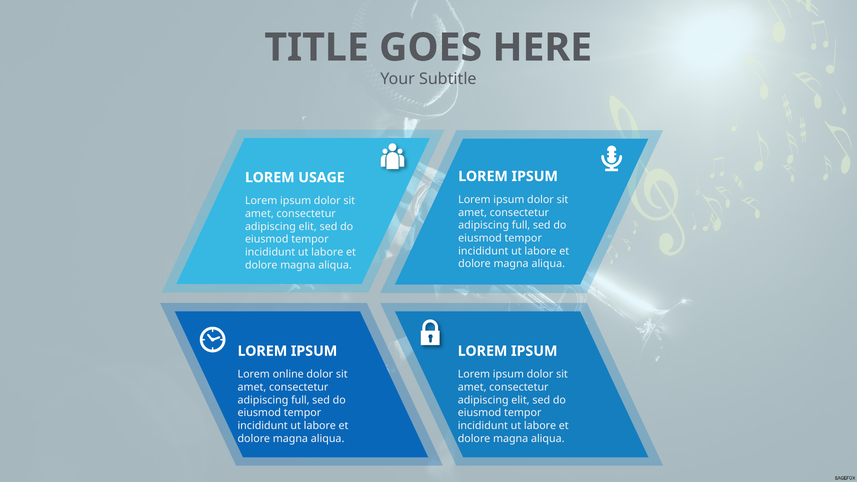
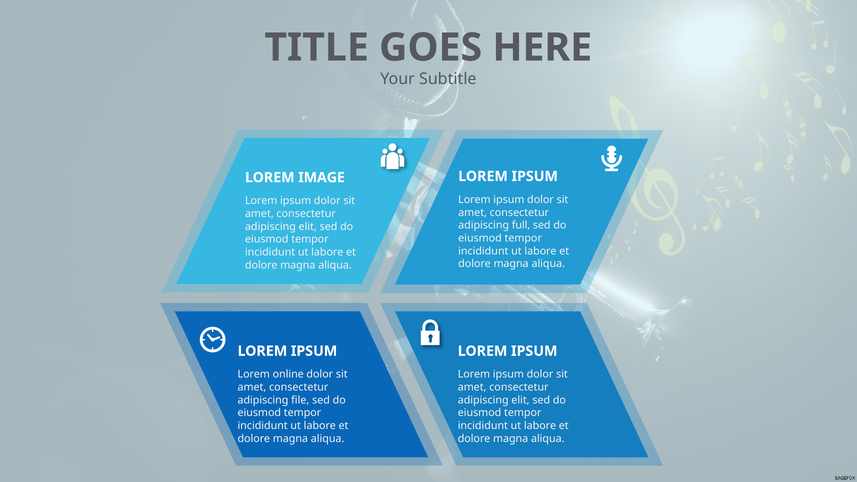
USAGE: USAGE -> IMAGE (322, 178)
full: full -> file (300, 400)
